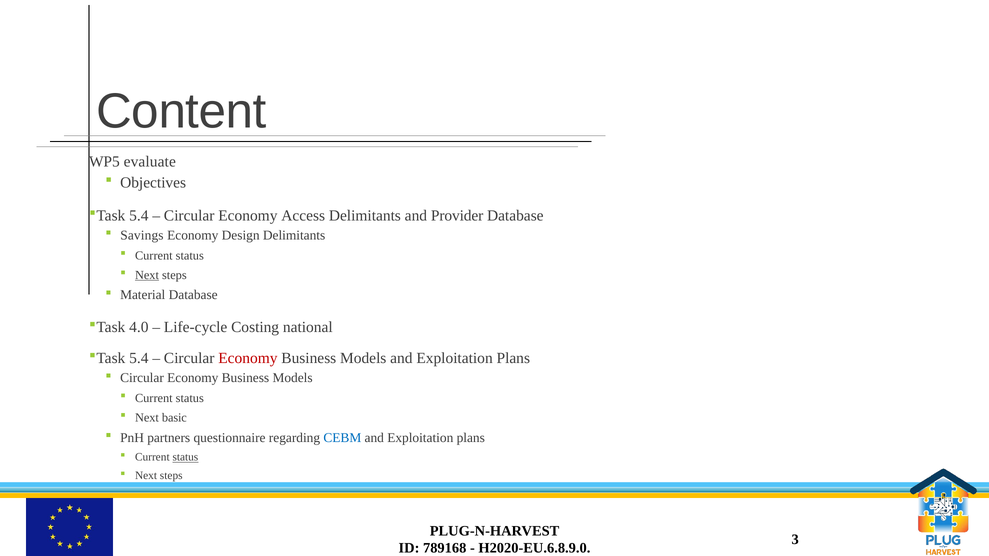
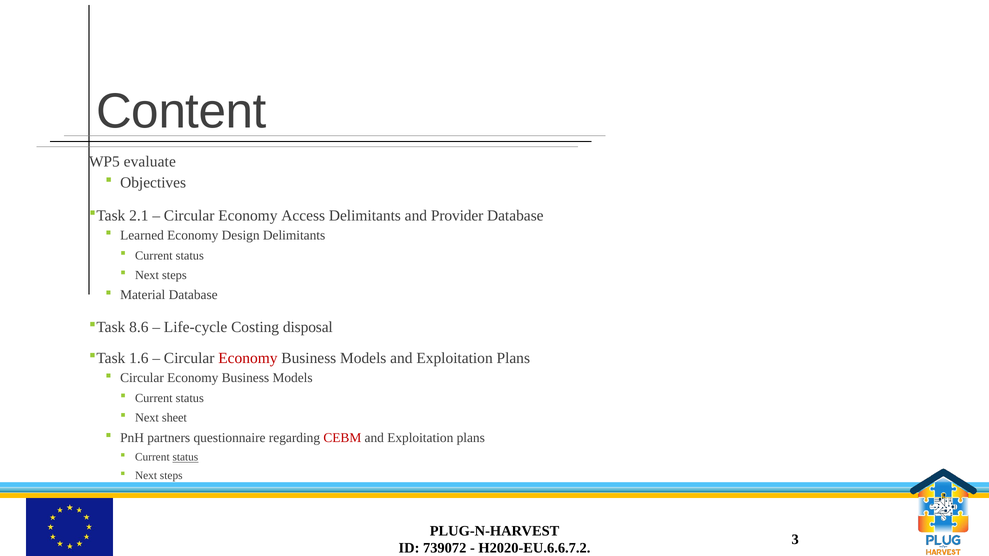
5.4: 5.4 -> 2.1 (139, 216)
Savings: Savings -> Learned (142, 235)
Next underline: present -> none (147, 275)
4.0: 4.0 -> 8.6 (139, 327)
national: national -> disposal (308, 327)
5.4: 5.4 -> 1.6 (139, 358)
basic: basic -> sheet (174, 418)
CEBM colour: blue -> red (342, 438)
789168: 789168 -> 739072 (445, 548)
H2020-EU.6.8.9.0: H2020-EU.6.8.9.0 -> H2020-EU.6.6.7.2 (534, 548)
